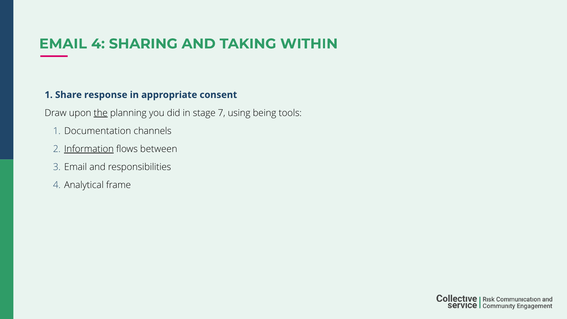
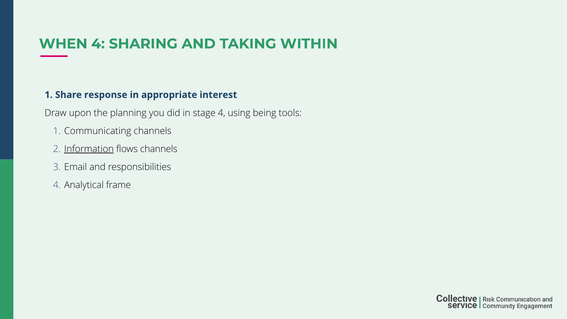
EMAIL: EMAIL -> WHEN (63, 44)
consent: consent -> interest (218, 95)
the underline: present -> none (101, 113)
stage 7: 7 -> 4 (222, 113)
Documentation: Documentation -> Communicating (98, 131)
flows between: between -> channels (159, 149)
